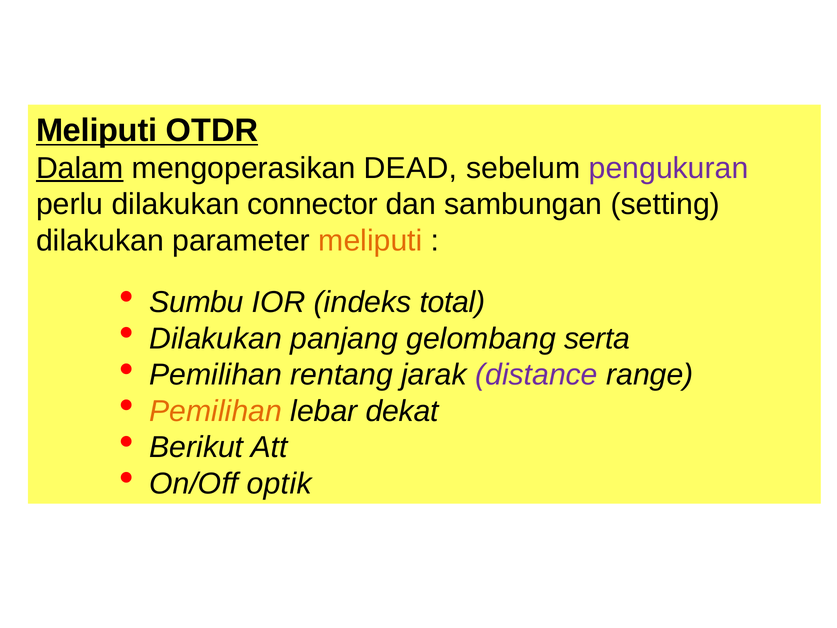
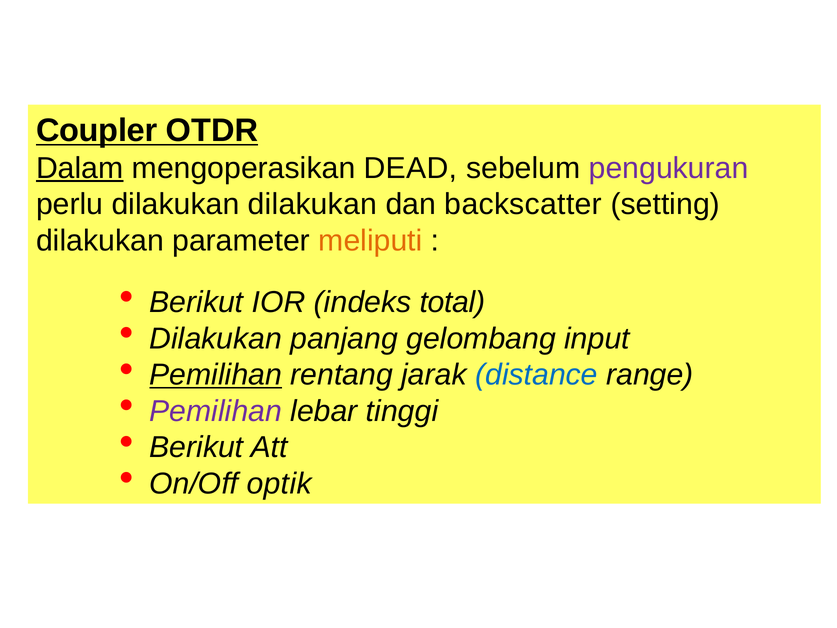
Meliputi: Meliputi -> Coupler (97, 131)
dilakukan connector: connector -> dilakukan (312, 204)
sambungan: sambungan -> backscatter (523, 204)
Sumbu: Sumbu -> Berikut (196, 302)
serta: serta -> input (597, 338)
Pemilihan underline: none -> present (216, 375)
distance colour: purple -> blue (536, 375)
Pemilihan colour: orange -> purple (216, 411)
dekat: dekat -> tinggi (402, 411)
